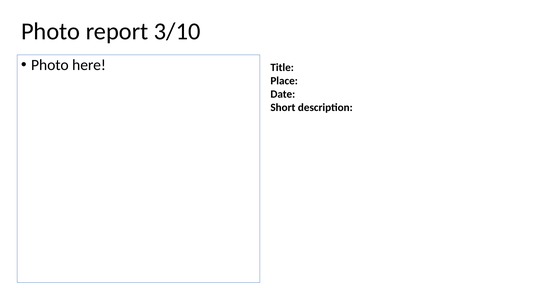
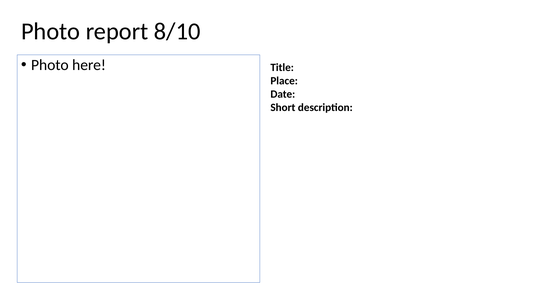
3/10: 3/10 -> 8/10 (177, 32)
